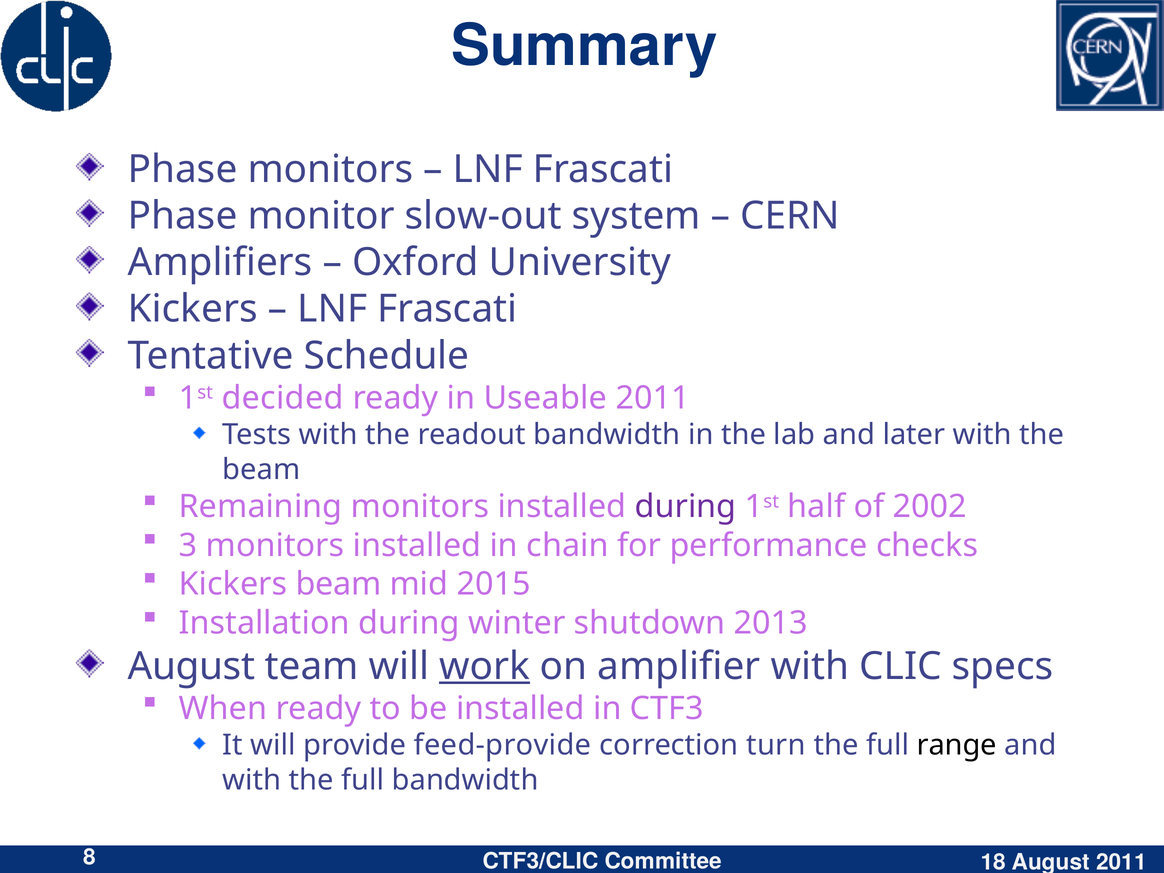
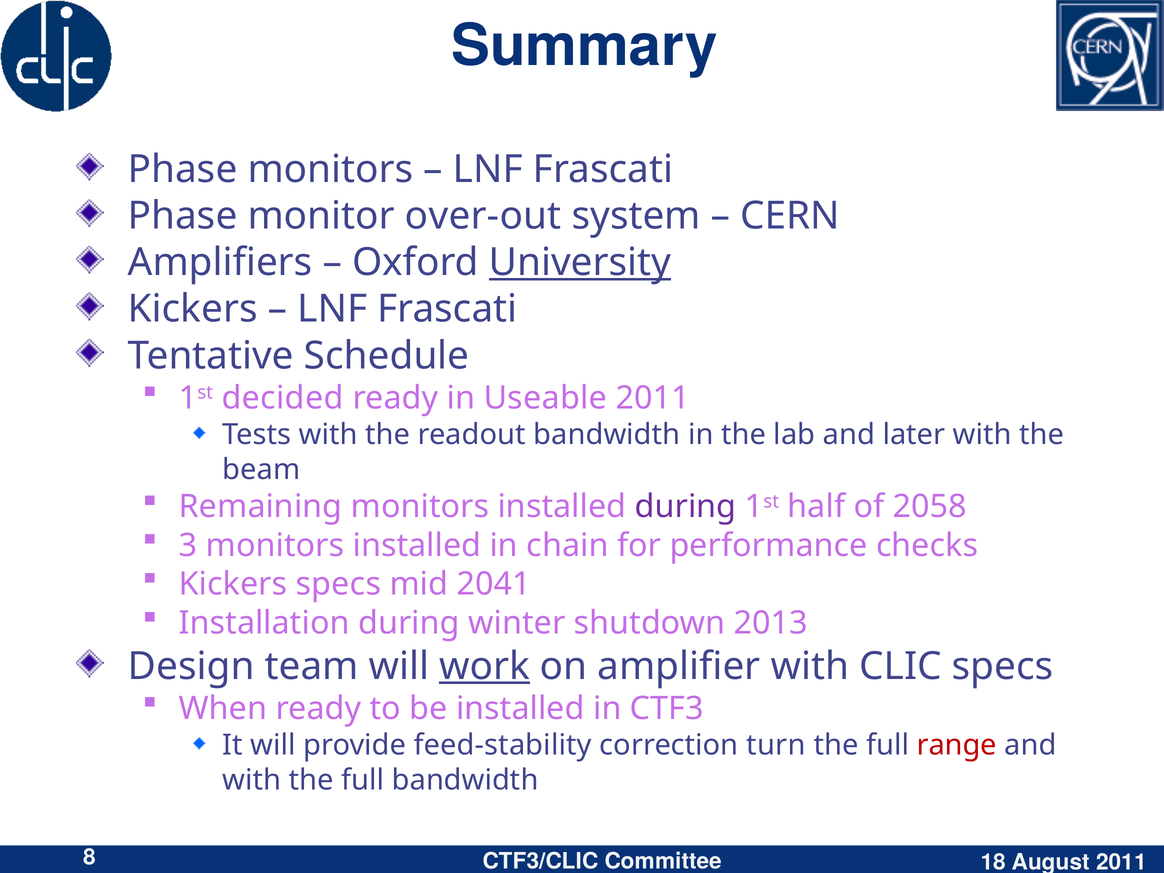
slow-out: slow-out -> over-out (483, 216)
University underline: none -> present (580, 263)
2002: 2002 -> 2058 (930, 507)
Kickers beam: beam -> specs (338, 584)
2015: 2015 -> 2041 (494, 584)
August: August -> Design (191, 666)
feed-provide: feed-provide -> feed-stability (503, 745)
range colour: black -> red (957, 745)
